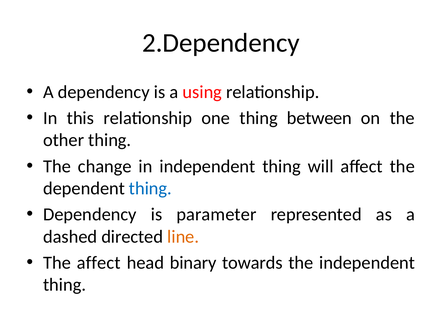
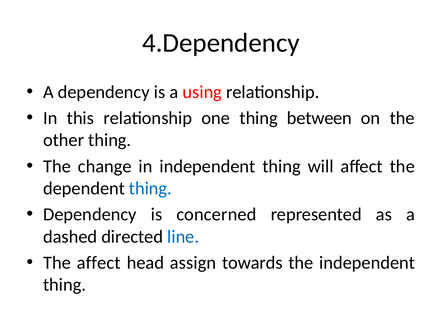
2.Dependency: 2.Dependency -> 4.Dependency (221, 43)
parameter: parameter -> concerned (216, 214)
line colour: orange -> blue (183, 236)
binary: binary -> assign (193, 262)
